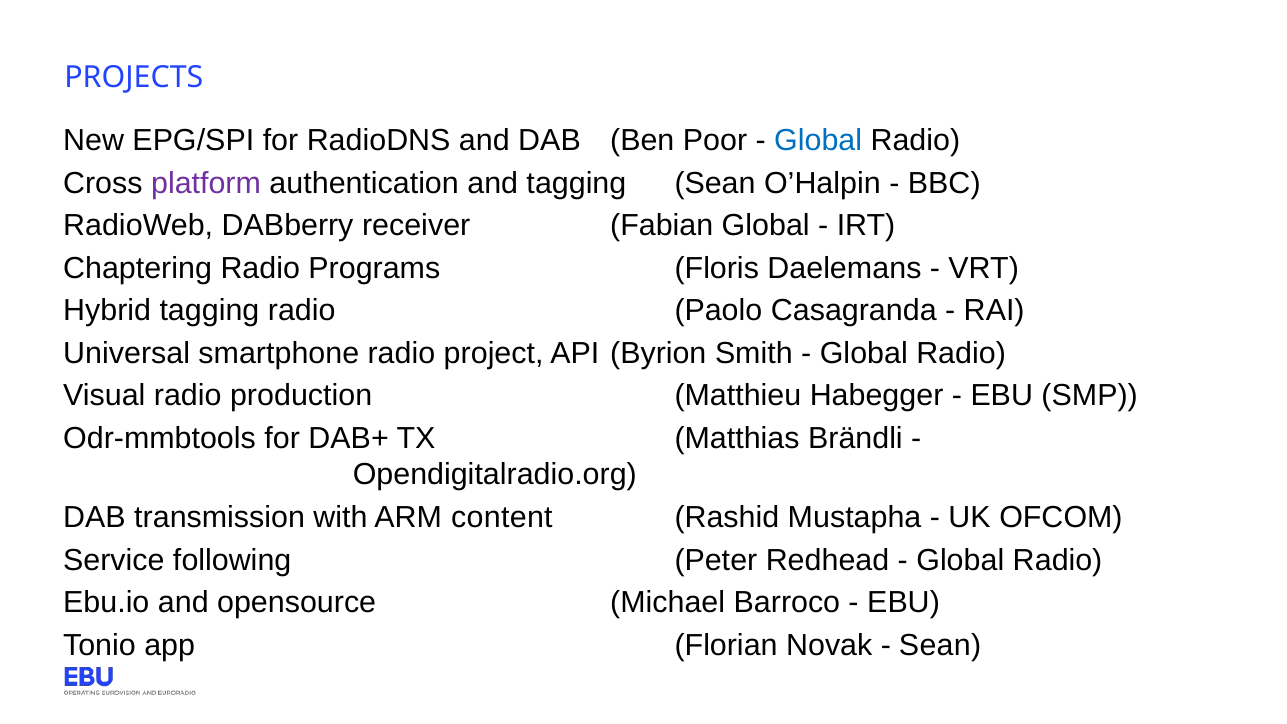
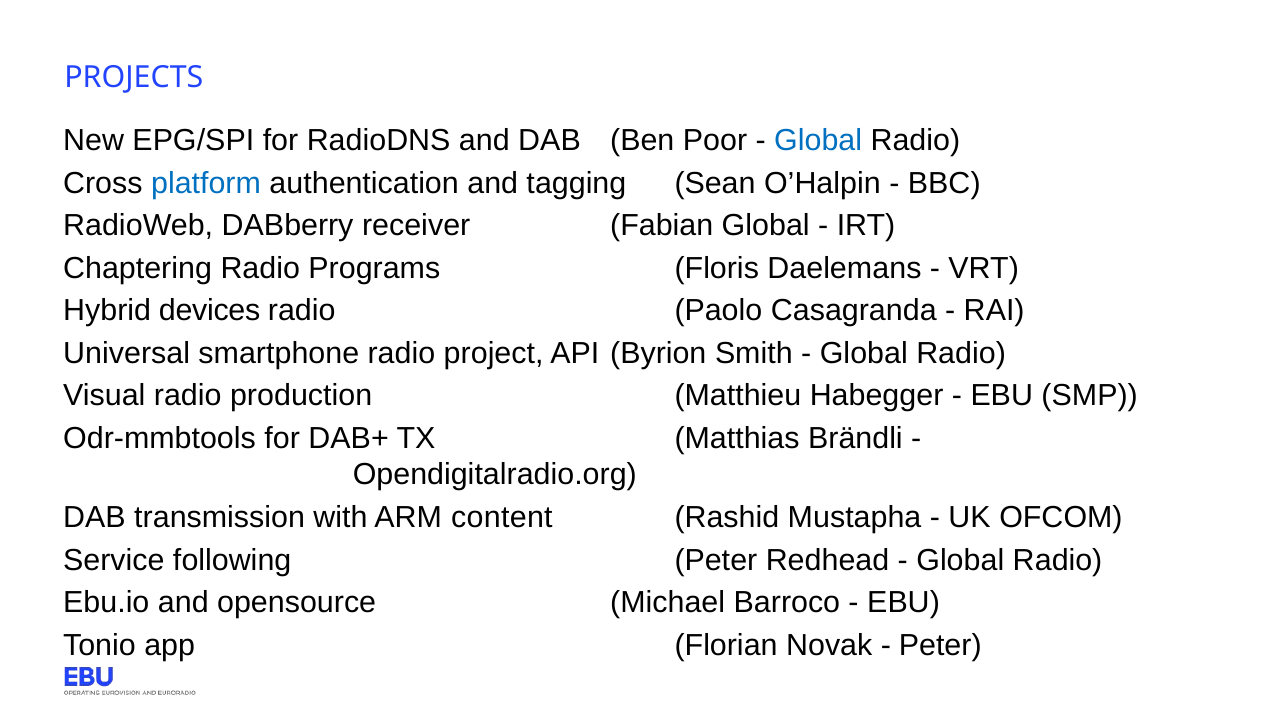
platform colour: purple -> blue (206, 183)
Hybrid tagging: tagging -> devices (210, 311)
Sean: Sean -> Peter (940, 645)
